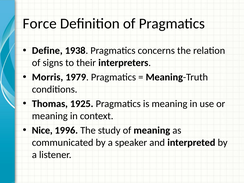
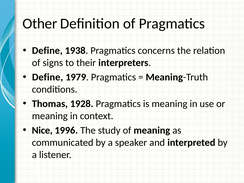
Force: Force -> Other (40, 23)
Morris: Morris -> Define (48, 77)
1925: 1925 -> 1928 (82, 104)
